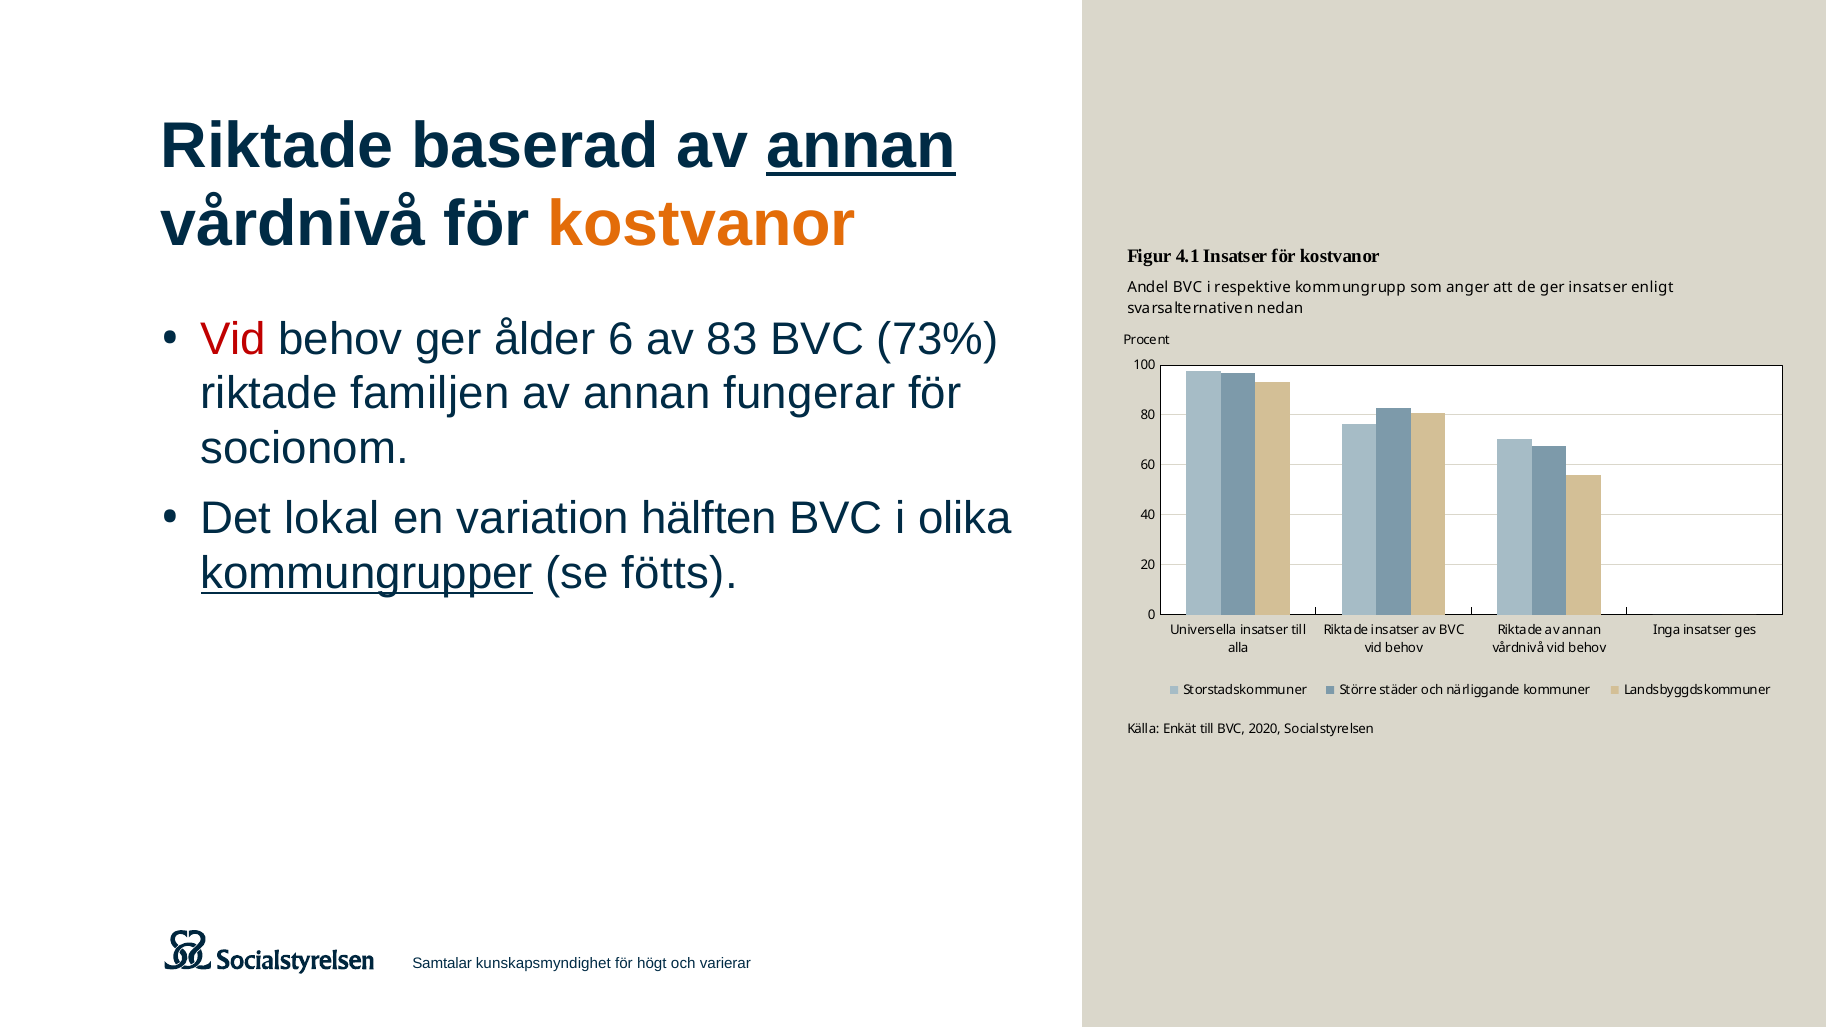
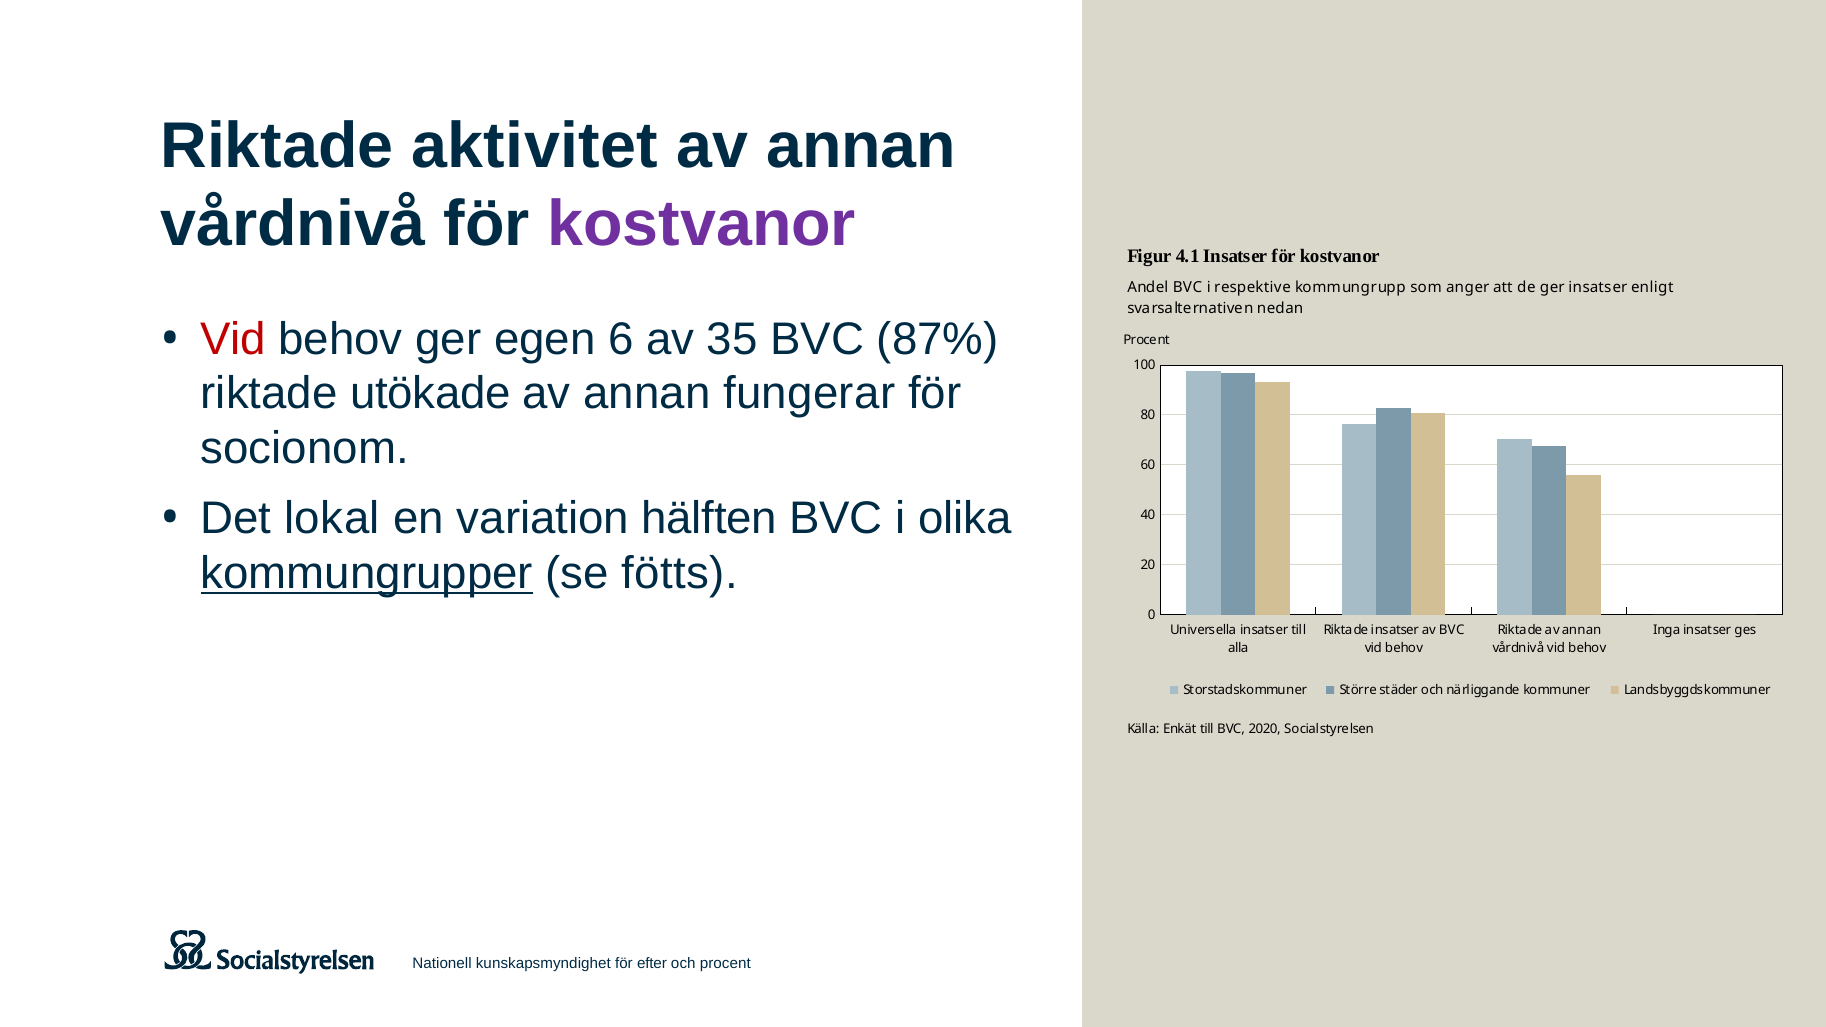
baserad: baserad -> aktivitet (535, 146)
annan underline: present -> none (861, 146)
kostvanor colour: orange -> purple (702, 224)
ålder: ålder -> egen (545, 339)
83: 83 -> 35 (732, 339)
73%: 73% -> 87% (938, 339)
familjen: familjen -> utökade (430, 394)
Samtalar: Samtalar -> Nationell (442, 964)
högt: högt -> efter (652, 964)
och varierar: varierar -> procent (725, 964)
